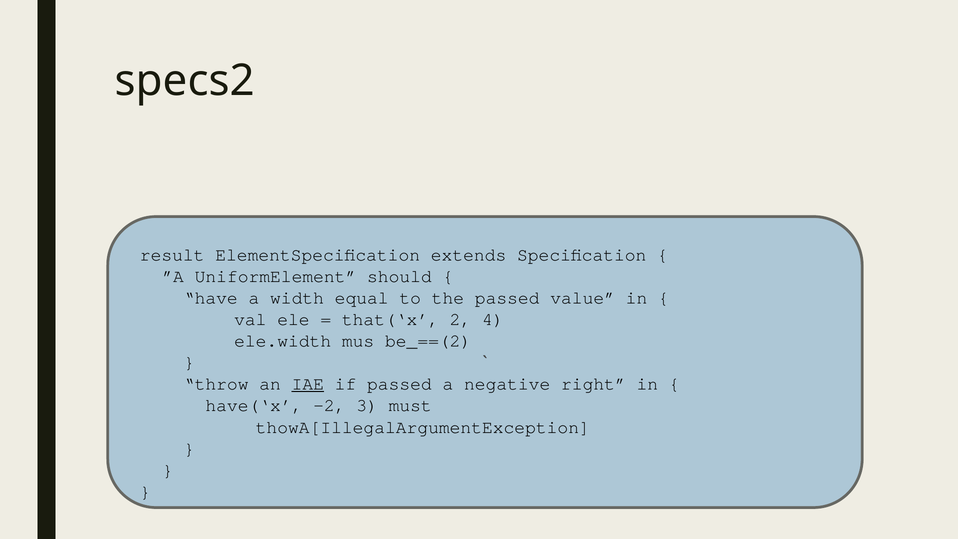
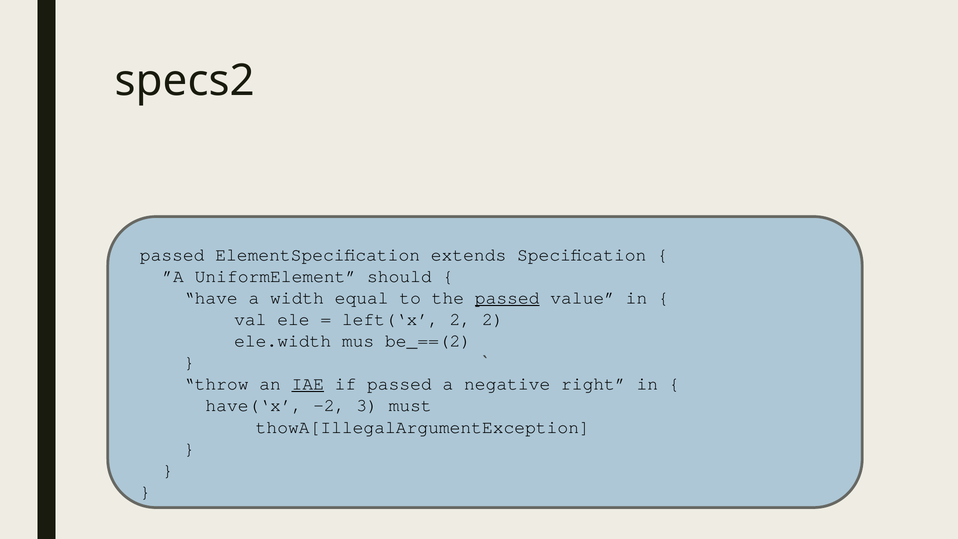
result: result -> passed (172, 255)
passed underline: none -> present (507, 298)
that(‘x: that(‘x -> left(‘x (390, 319)
2 4: 4 -> 2 (493, 319)
